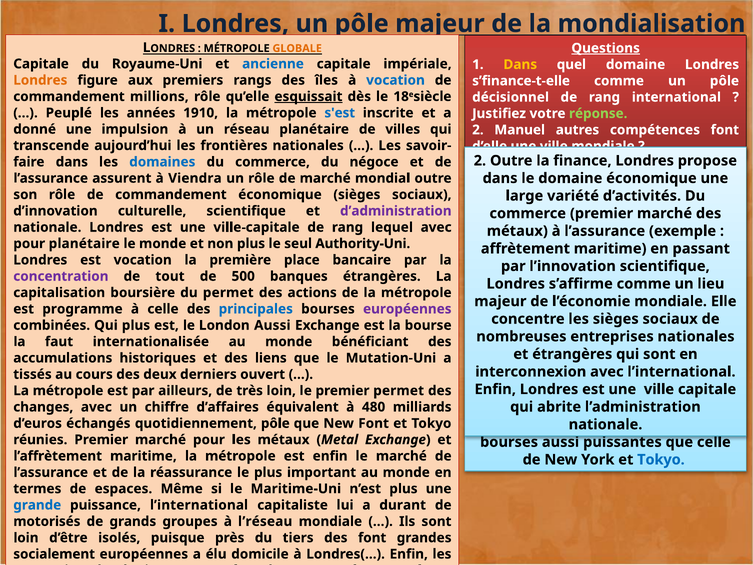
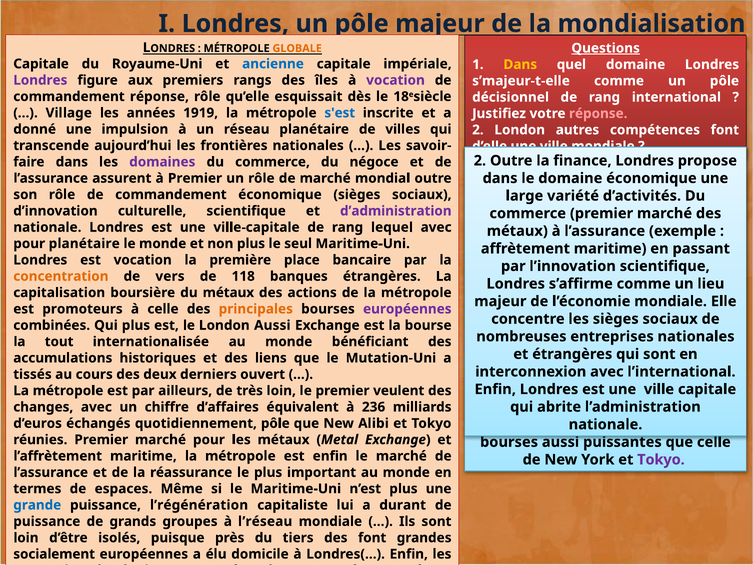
Londres colour: orange -> purple (40, 80)
vocation colour: blue -> purple (396, 80)
s’finance-t-elle: s’finance-t-elle -> s’majeur-t-elle (521, 81)
commandement millions: millions -> réponse (159, 96)
esquissait underline: present -> none (308, 96)
Peuplé: Peuplé -> Village (69, 113)
1910: 1910 -> 1919 (201, 113)
réponse colour: light green -> pink (598, 113)
2 Manuel: Manuel -> London (520, 130)
domaines colour: blue -> purple (162, 162)
à Viendra: Viendra -> Premier (195, 178)
seul Authority-Uni: Authority-Uni -> Maritime-Uni (363, 243)
concentration colour: purple -> orange (61, 276)
tout: tout -> vers (170, 276)
500: 500 -> 118 (243, 276)
du permet: permet -> métaux (228, 293)
programme: programme -> promoteurs (82, 309)
principales colour: blue -> orange (256, 309)
faut: faut -> tout (59, 342)
premier permet: permet -> veulent (399, 391)
480: 480 -> 236 (374, 407)
New Font: Font -> Alibi (373, 423)
Tokyo colour: blue -> purple (661, 459)
puissance l’international: l’international -> l’régénération (199, 505)
motorisés: motorisés -> puissance (47, 521)
